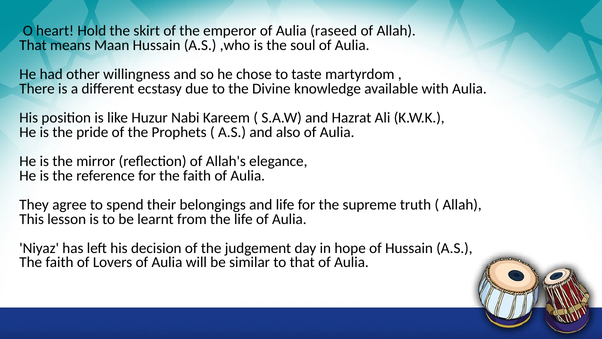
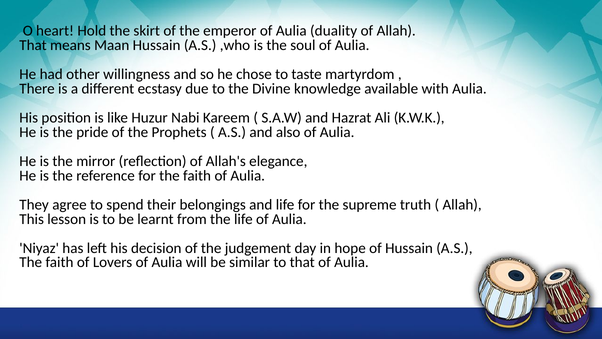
raseed: raseed -> duality (334, 31)
